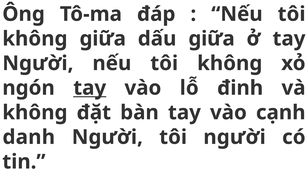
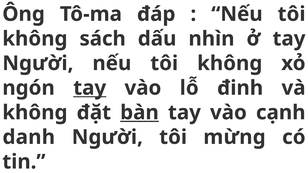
không giữa: giữa -> sách (103, 39)
dấu giữa: giữa -> nhìn (211, 39)
bàn underline: none -> present (139, 113)
tôi người: người -> mừng (234, 137)
